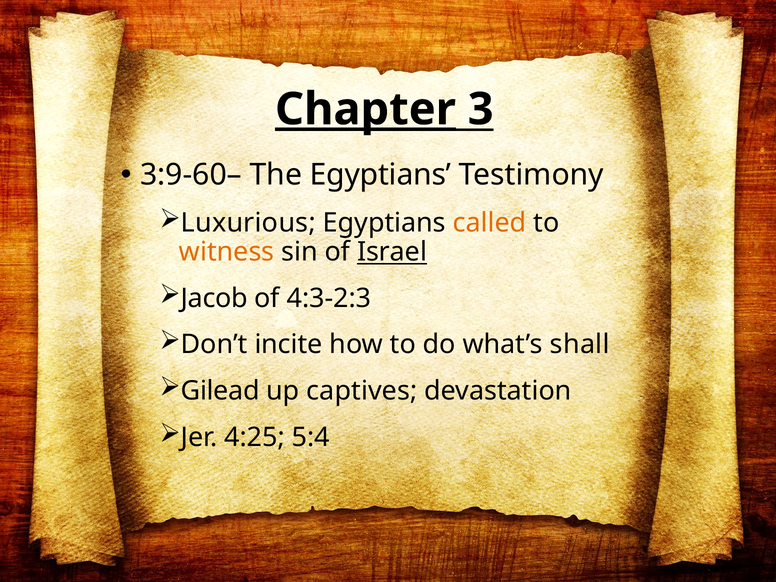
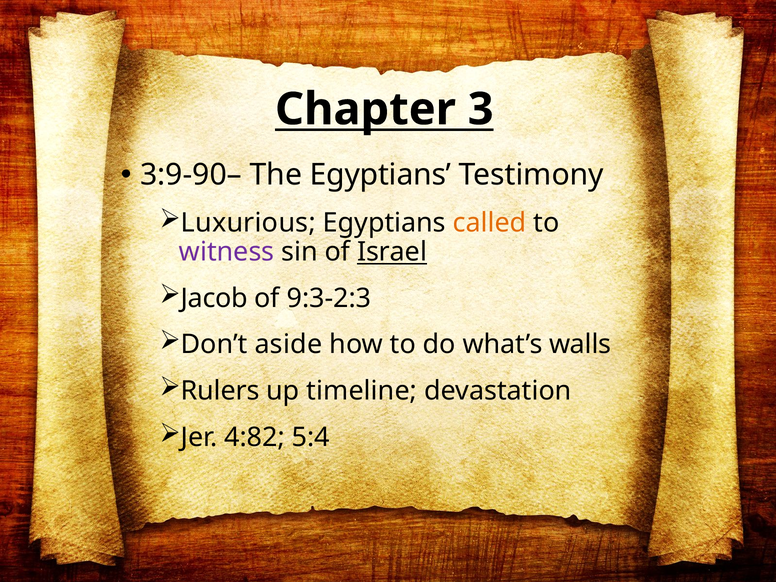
Chapter underline: present -> none (365, 109)
3:9-60–: 3:9-60– -> 3:9-90– (191, 175)
witness colour: orange -> purple (227, 252)
4:3-2:3: 4:3-2:3 -> 9:3-2:3 (329, 298)
incite: incite -> aside (288, 345)
shall: shall -> walls (580, 345)
Gilead: Gilead -> Rulers (220, 391)
captives: captives -> timeline (362, 391)
4:25: 4:25 -> 4:82 (255, 437)
